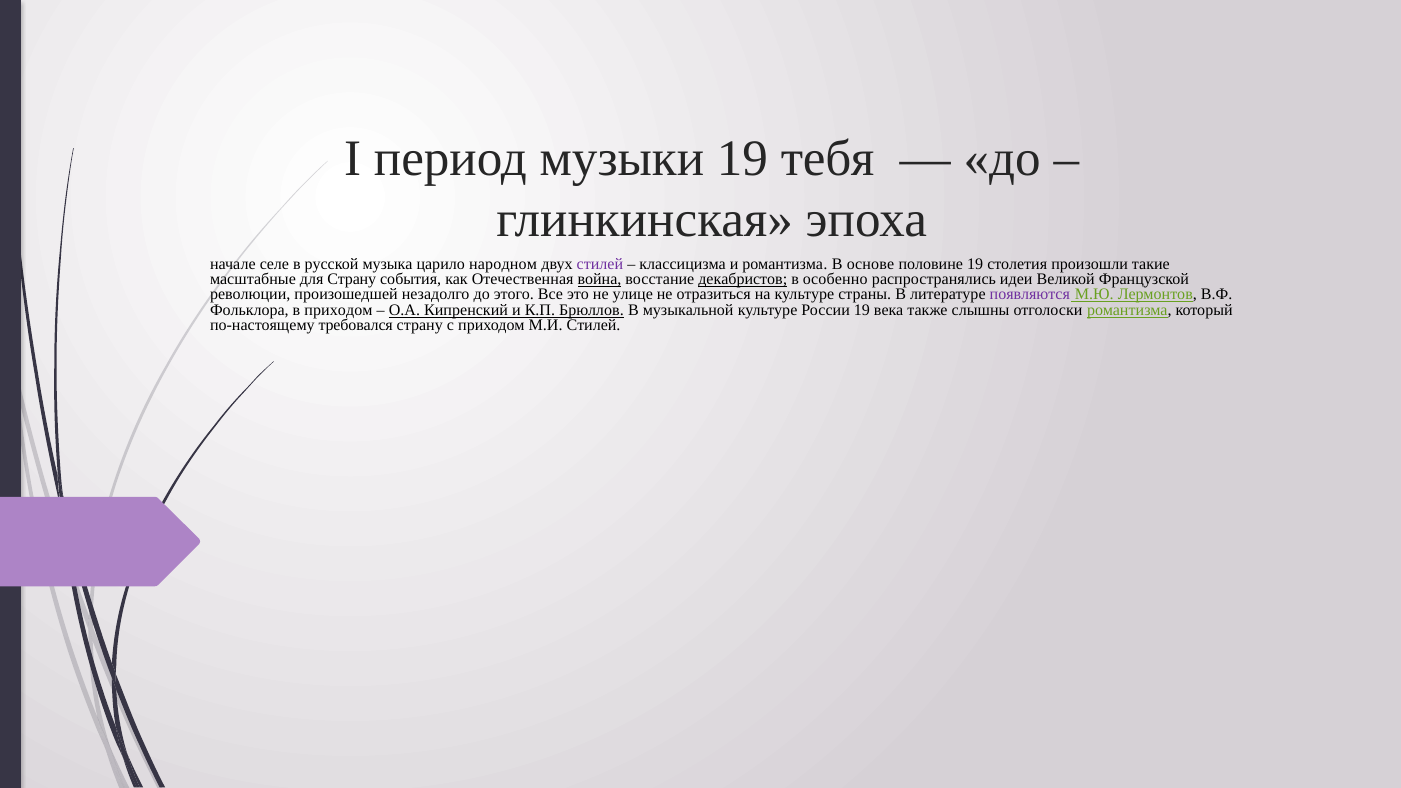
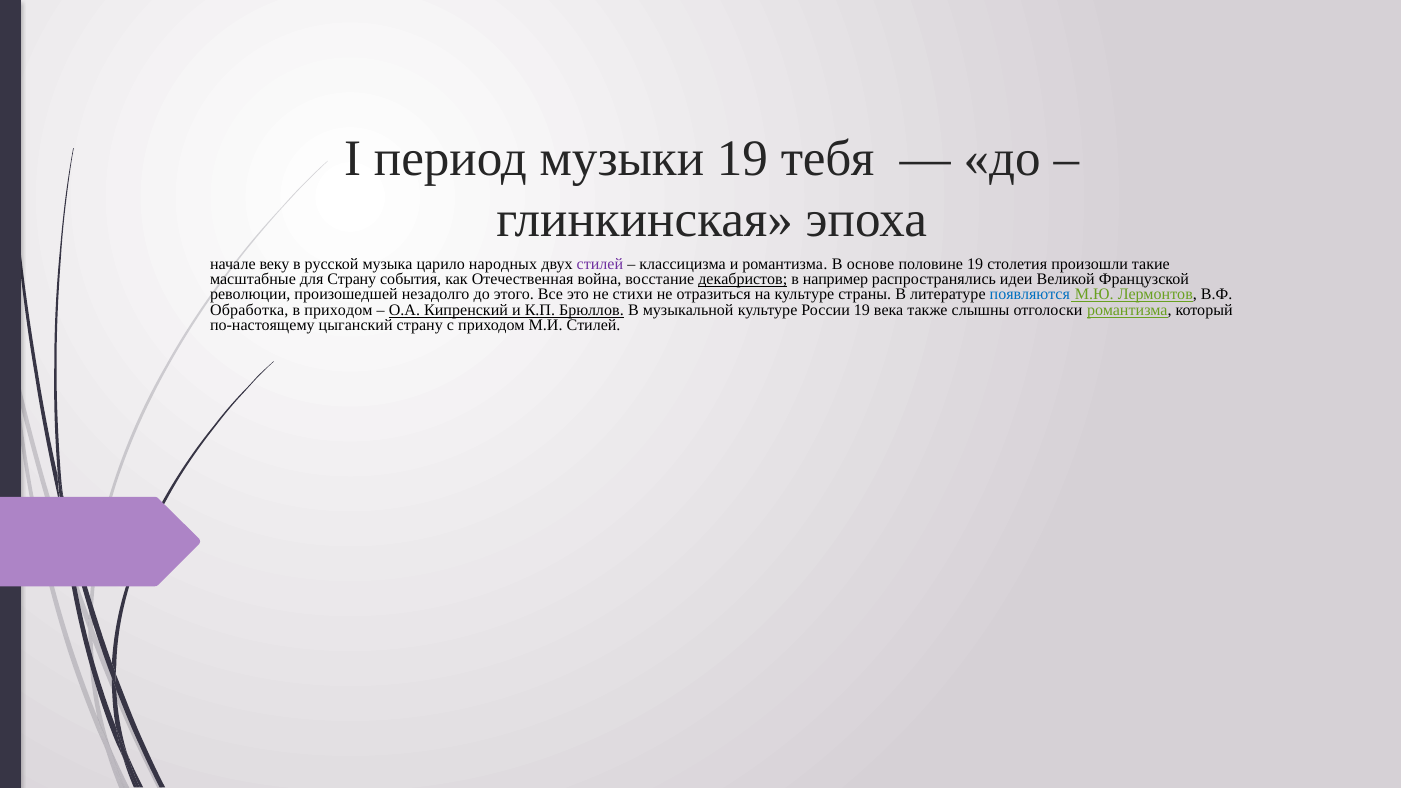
селе: селе -> веку (275, 264)
народном: народном -> народных (503, 264)
война underline: present -> none (599, 279)
особенно: особенно -> например (835, 279)
улице: улице -> стихи (633, 295)
появляются colour: purple -> blue (1030, 295)
Фольклора: Фольклора -> Обработка (249, 310)
требовался: требовался -> цыганский (356, 325)
